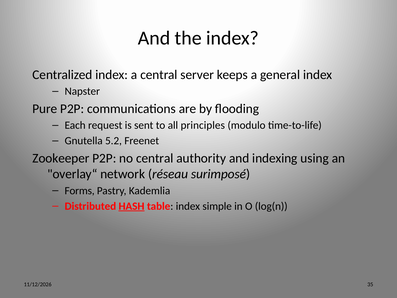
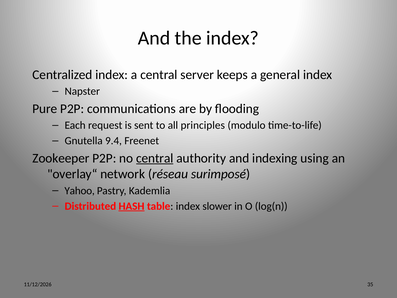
5.2: 5.2 -> 9.4 (114, 141)
central underline: none -> present (155, 158)
Forms: Forms -> Yahoo (80, 191)
simple: simple -> slower (217, 206)
